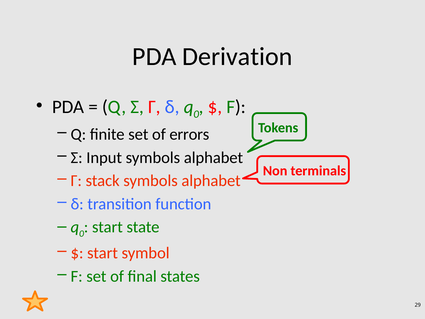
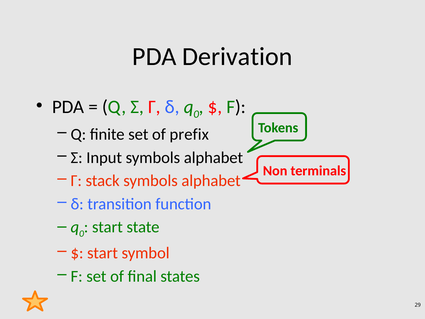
errors: errors -> prefix (189, 134)
